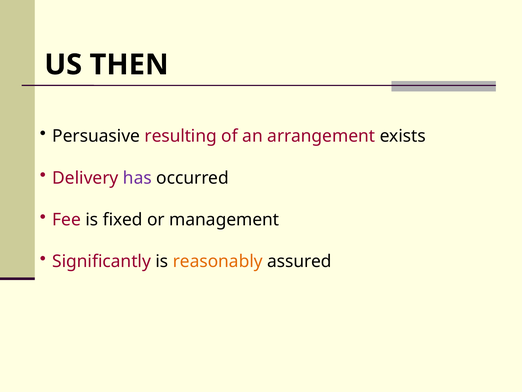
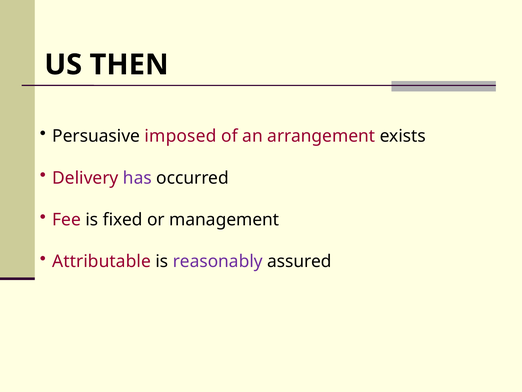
resulting: resulting -> imposed (181, 136)
Significantly: Significantly -> Attributable (102, 261)
reasonably colour: orange -> purple (218, 261)
